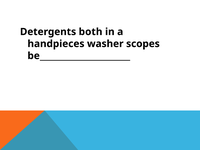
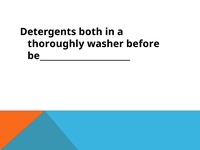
handpieces: handpieces -> thoroughly (56, 44)
scopes: scopes -> before (143, 44)
